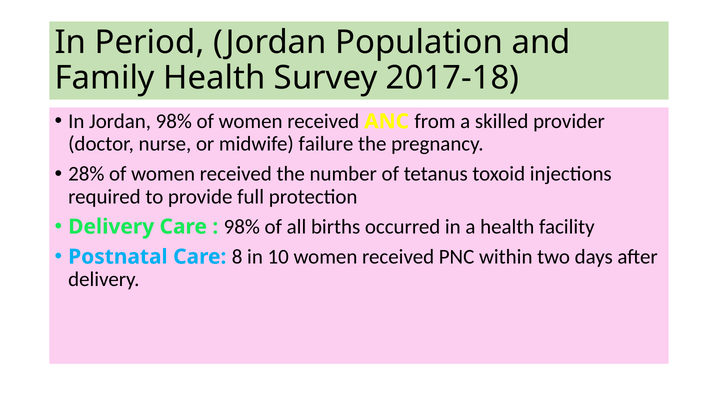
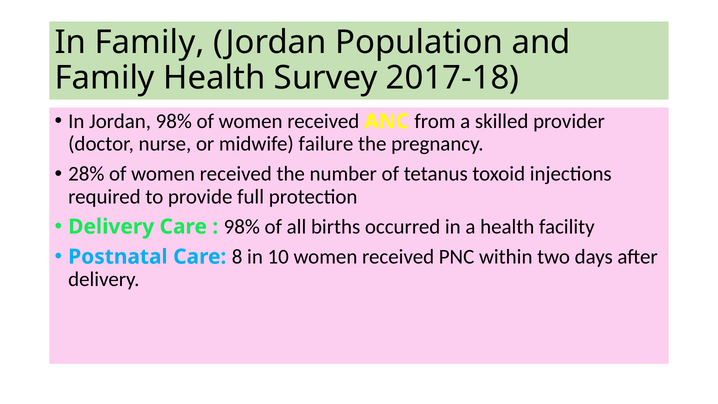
In Period: Period -> Family (150, 43)
